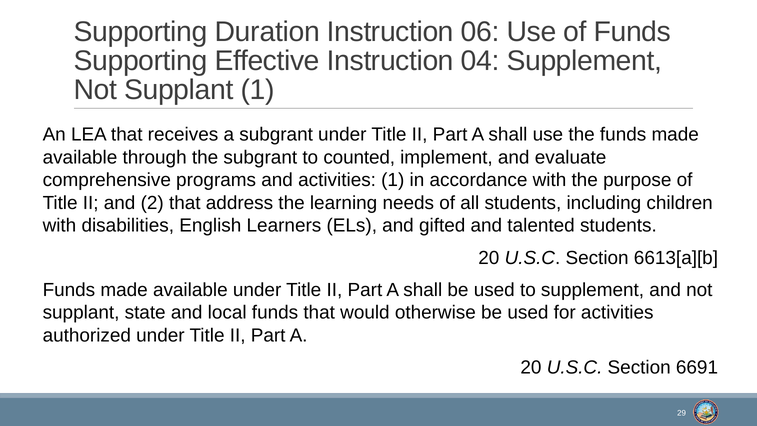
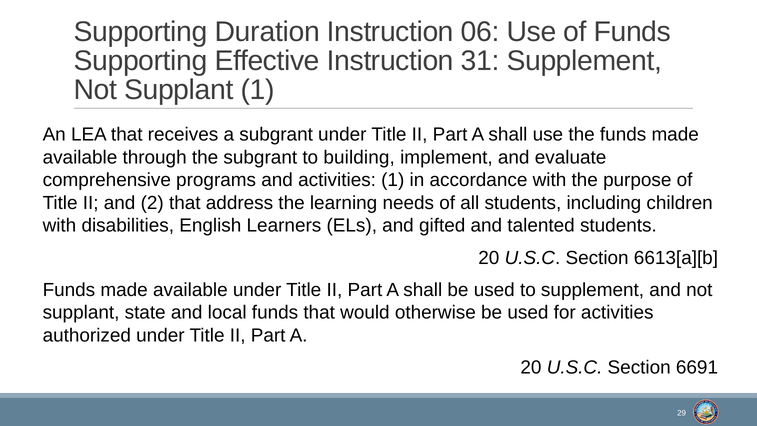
04: 04 -> 31 (480, 61)
counted: counted -> building (359, 157)
